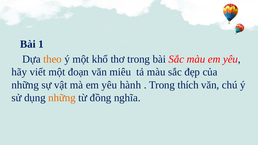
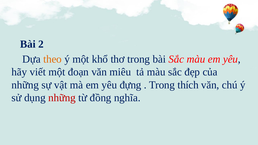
1: 1 -> 2 (41, 44)
hành: hành -> đựng (131, 85)
những colour: orange -> red (62, 98)
